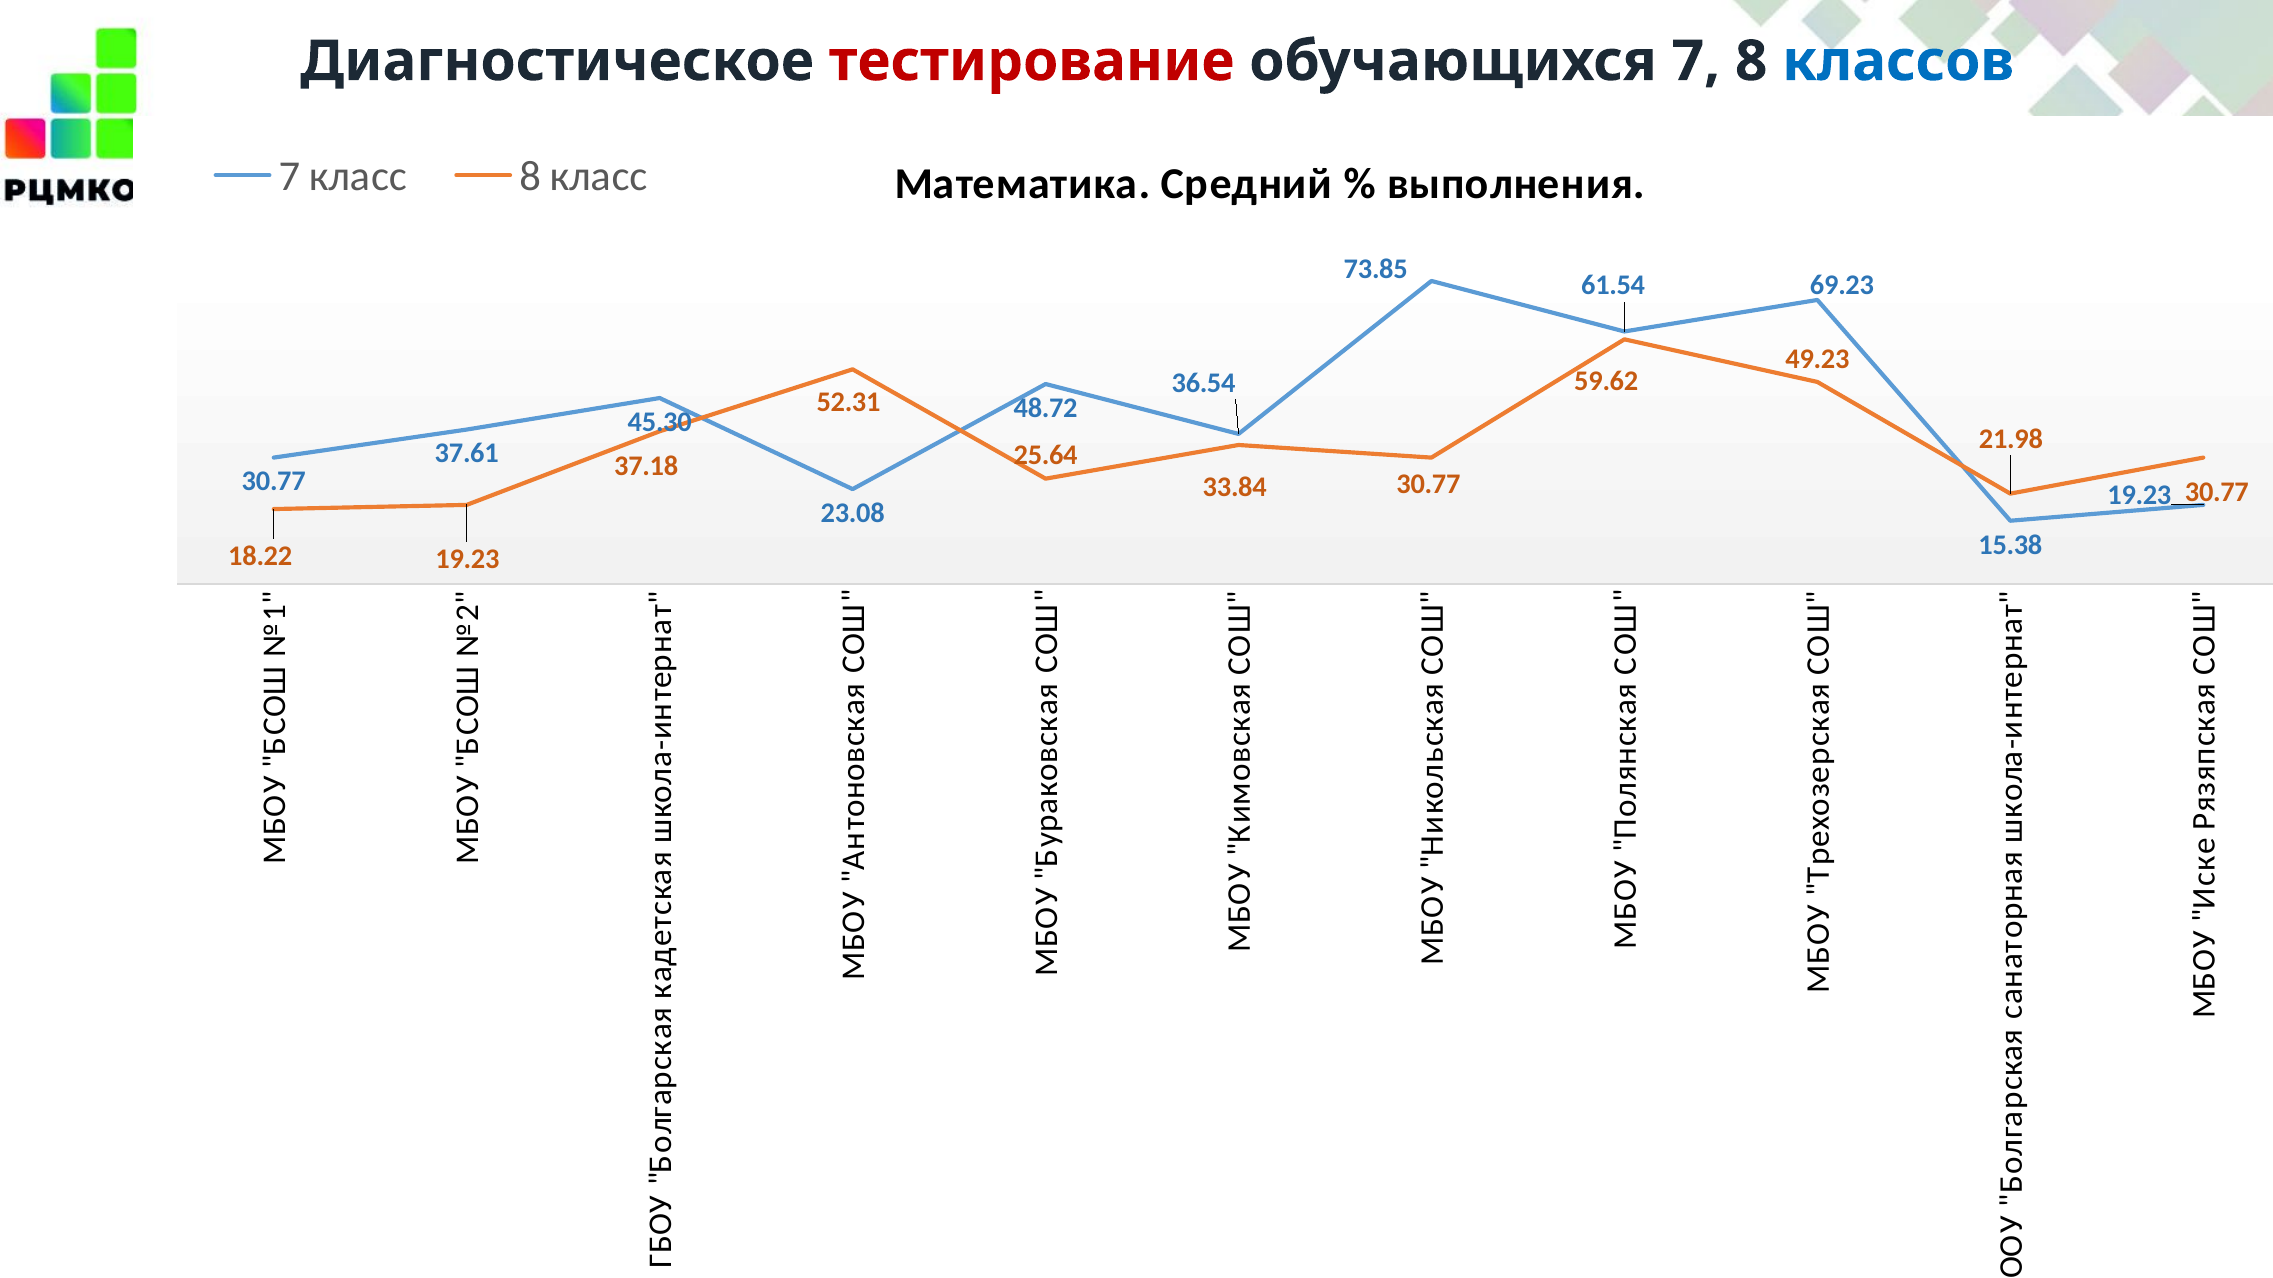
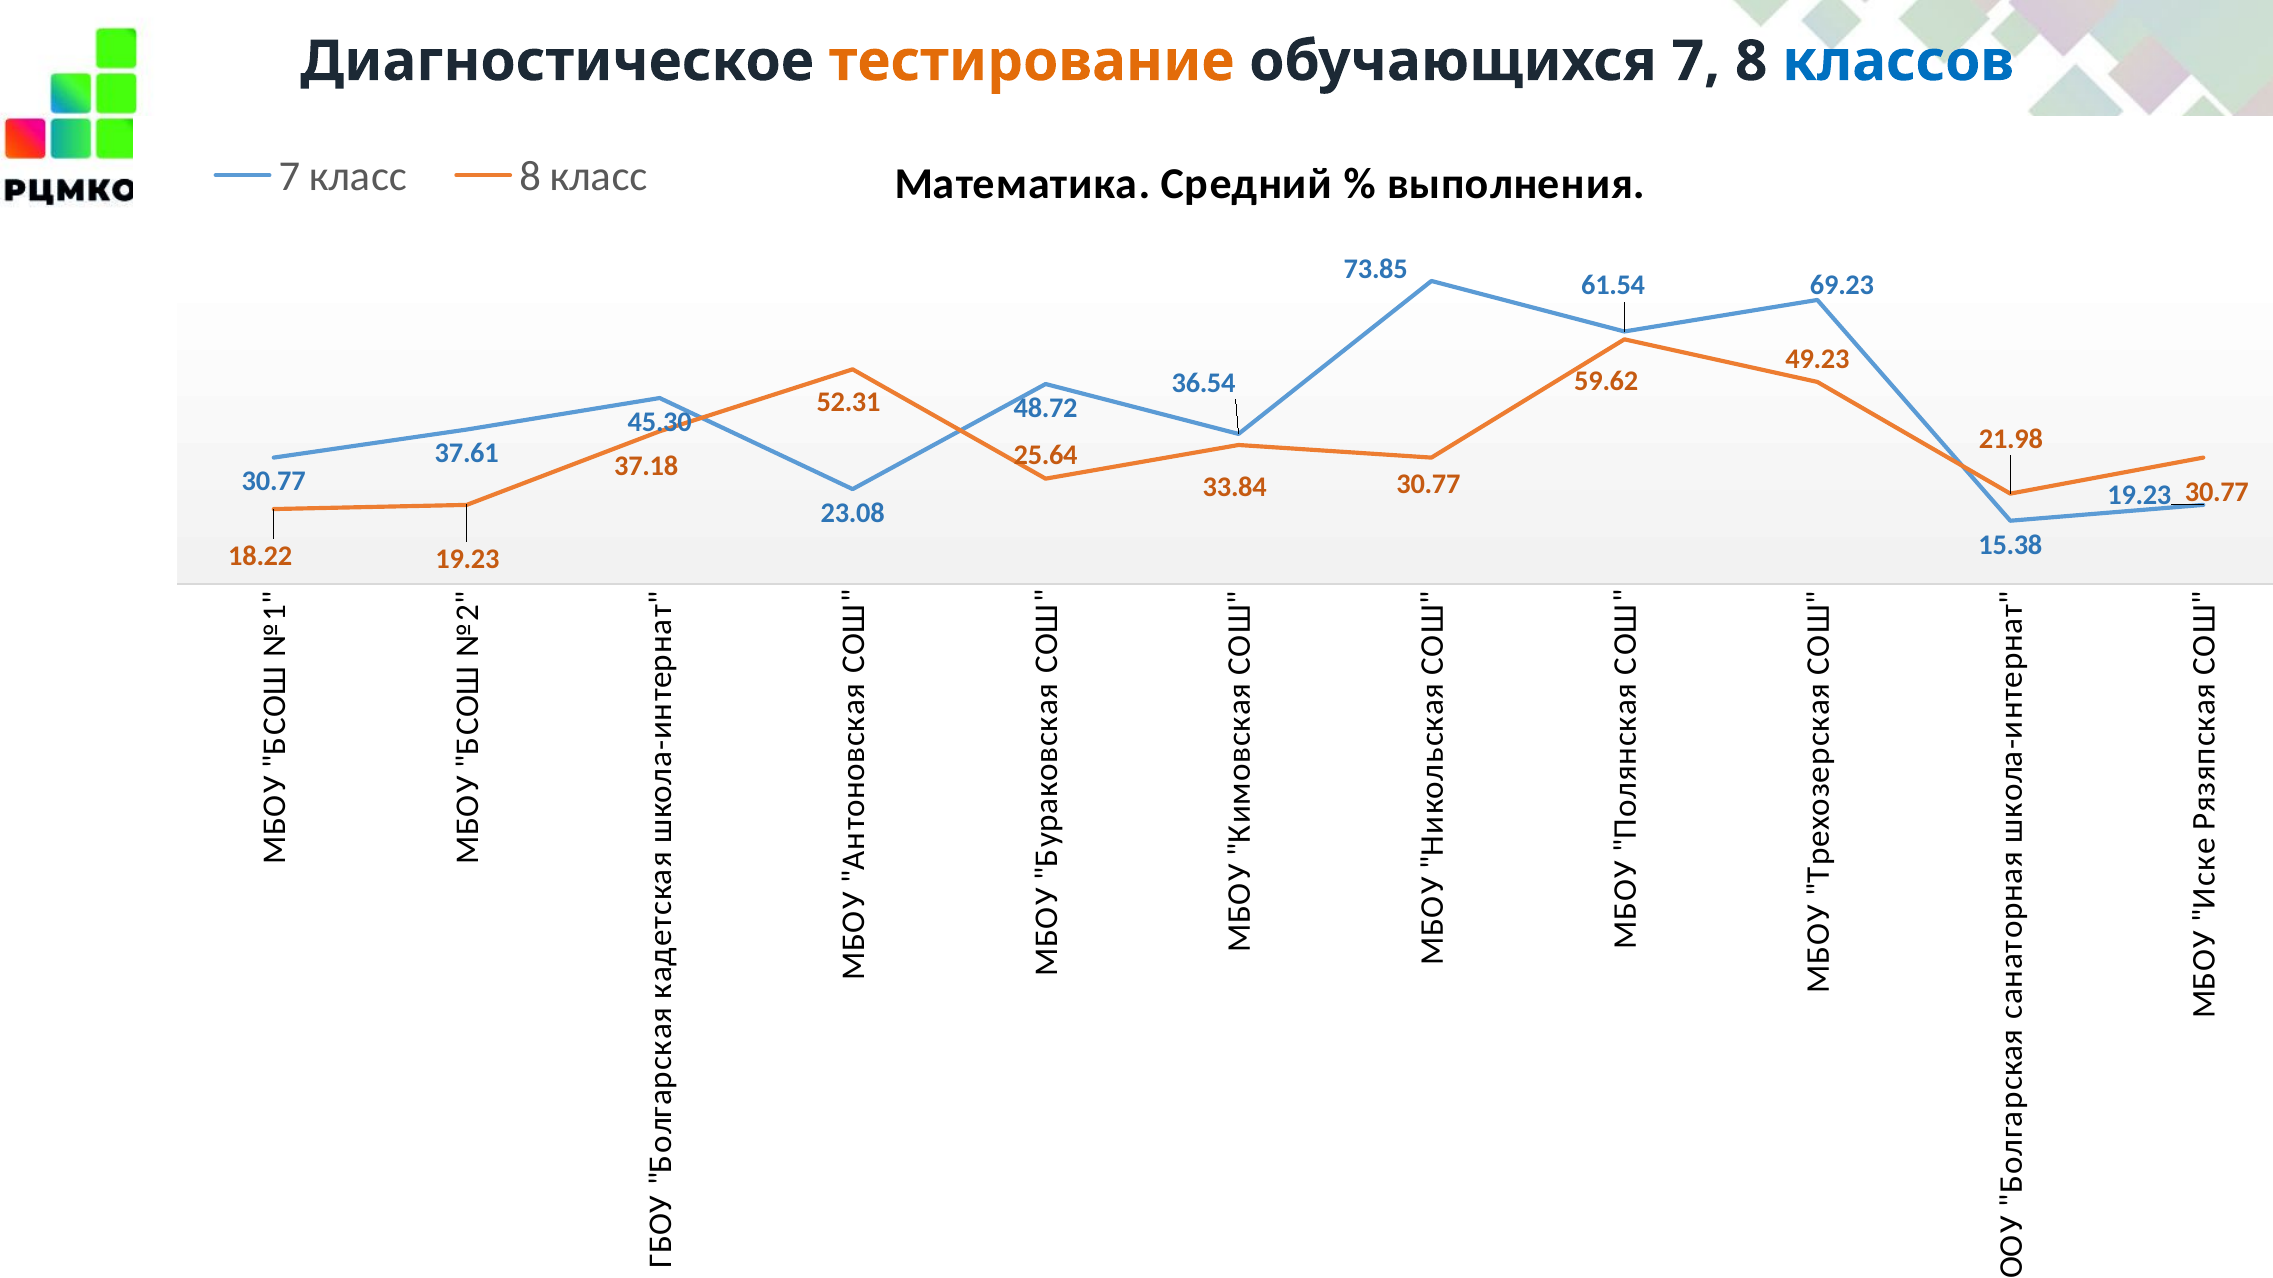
тестирование colour: red -> orange (1032, 61)
